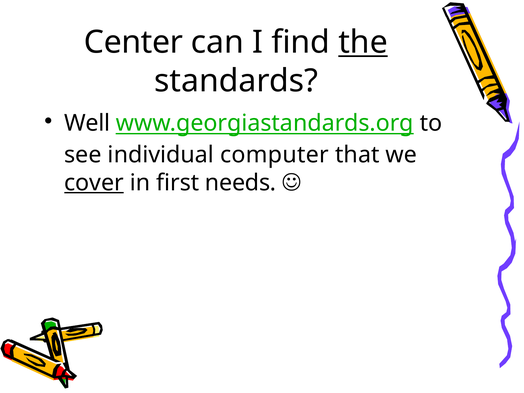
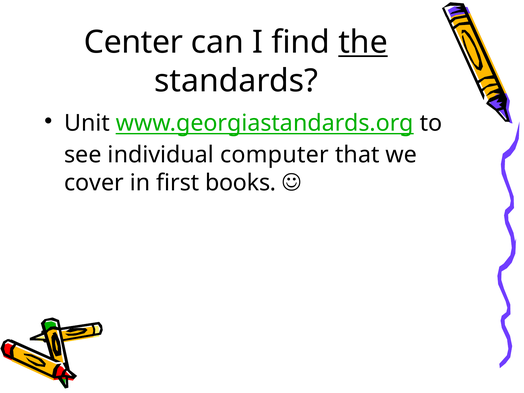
Well: Well -> Unit (87, 123)
cover underline: present -> none (94, 183)
needs: needs -> books (241, 183)
